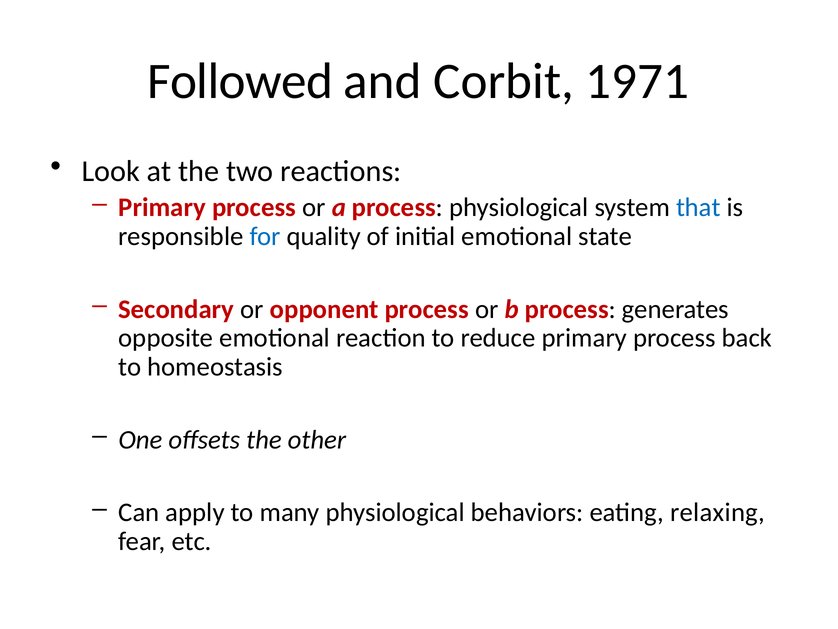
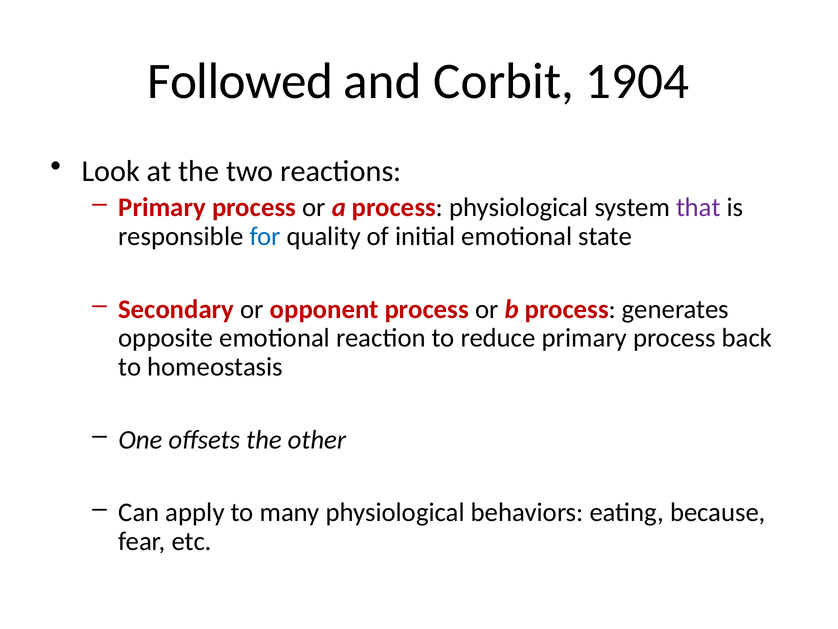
1971: 1971 -> 1904 (637, 81)
that colour: blue -> purple (698, 207)
relaxing: relaxing -> because (718, 512)
